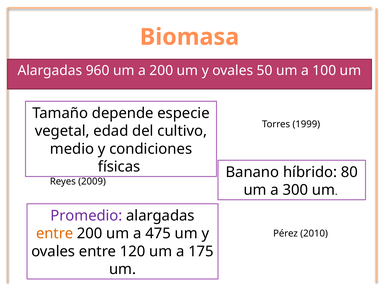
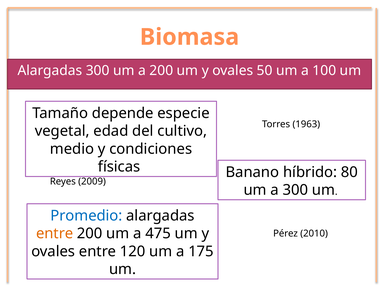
Alargadas 960: 960 -> 300 (98, 70)
1999: 1999 -> 1963 (306, 124)
Promedio colour: purple -> blue (86, 215)
